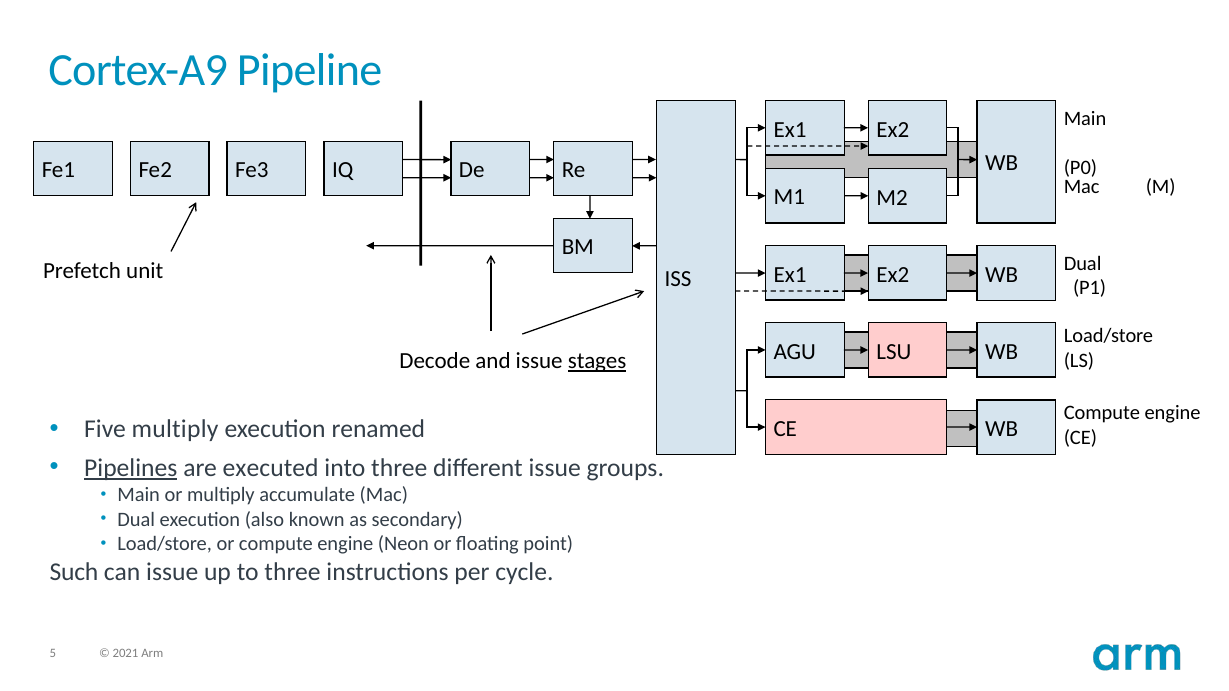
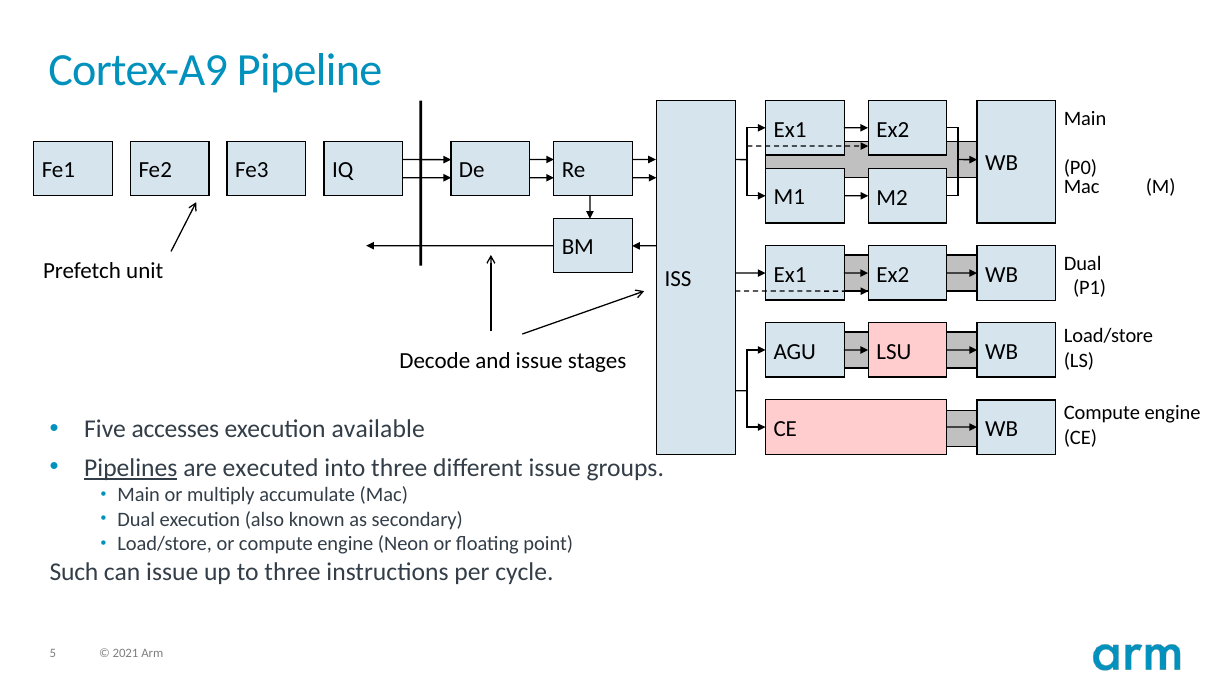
stages underline: present -> none (597, 361)
Five multiply: multiply -> accesses (175, 430)
renamed: renamed -> available (378, 430)
